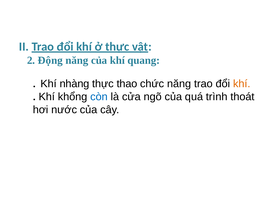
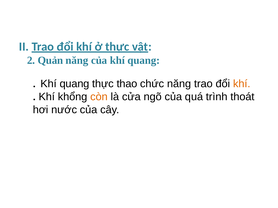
Động: Động -> Quản (50, 61)
nhàng: nhàng -> quang (75, 84)
còn colour: blue -> orange (99, 97)
